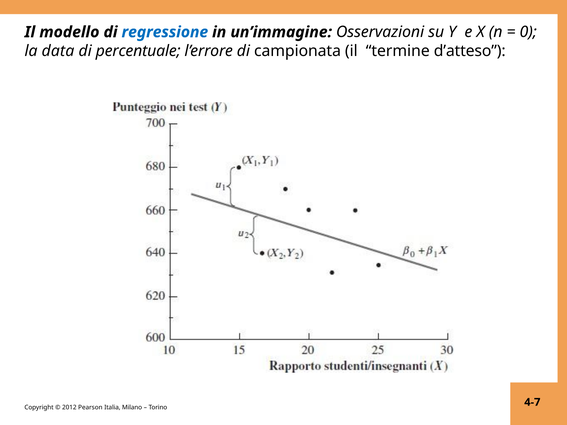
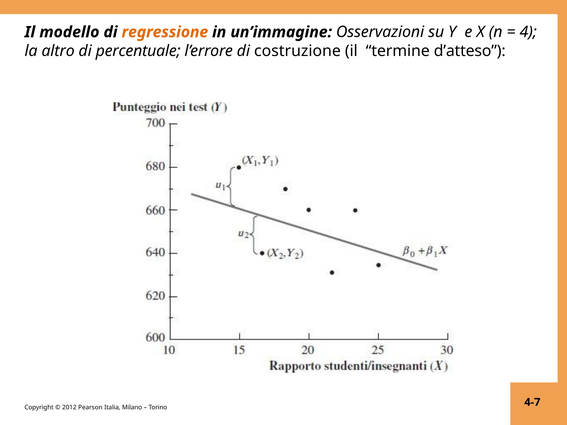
regressione colour: blue -> orange (165, 32)
0: 0 -> 4 (528, 32)
data: data -> altro (58, 51)
campionata: campionata -> costruzione (297, 51)
